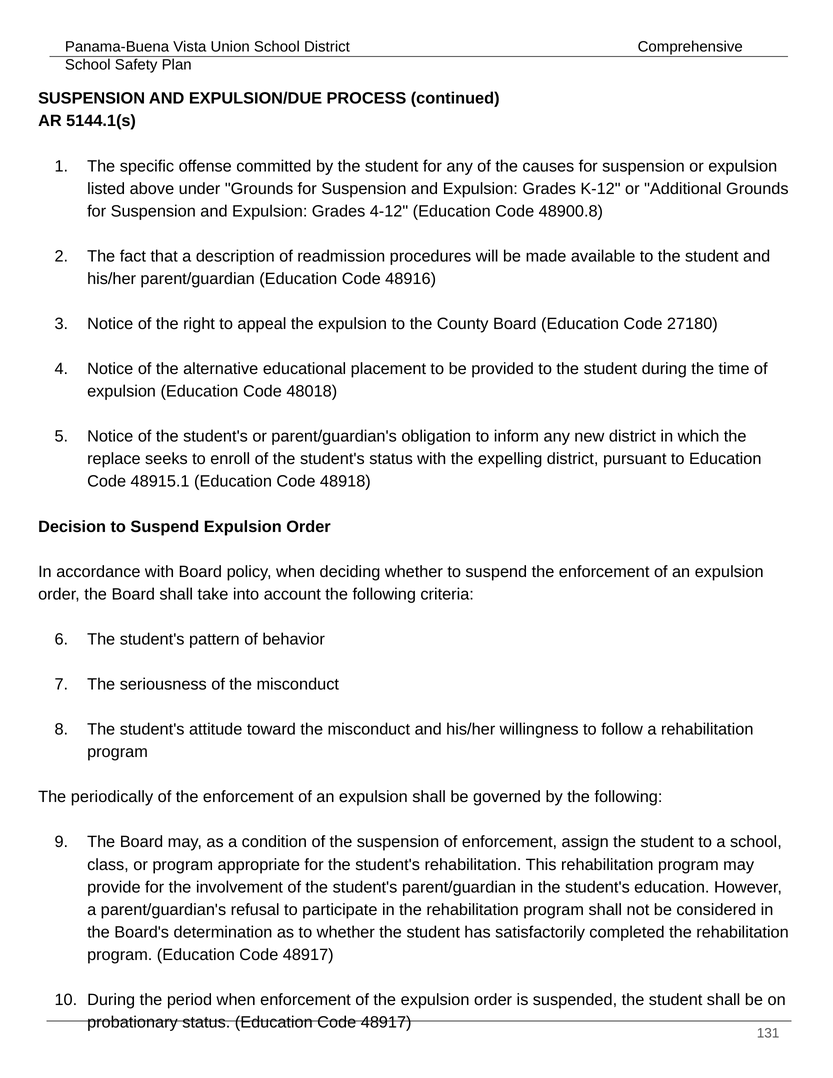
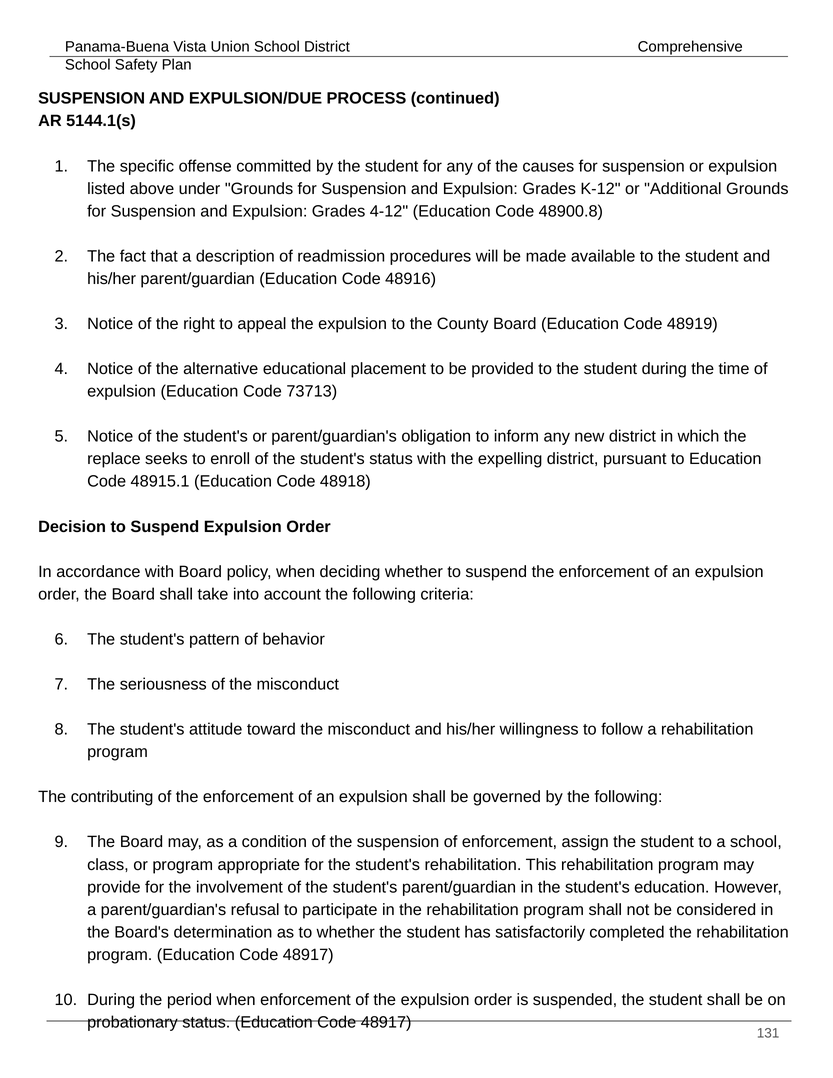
27180: 27180 -> 48919 (692, 324)
48018: 48018 -> 73713 (312, 391)
periodically: periodically -> contributing (112, 797)
